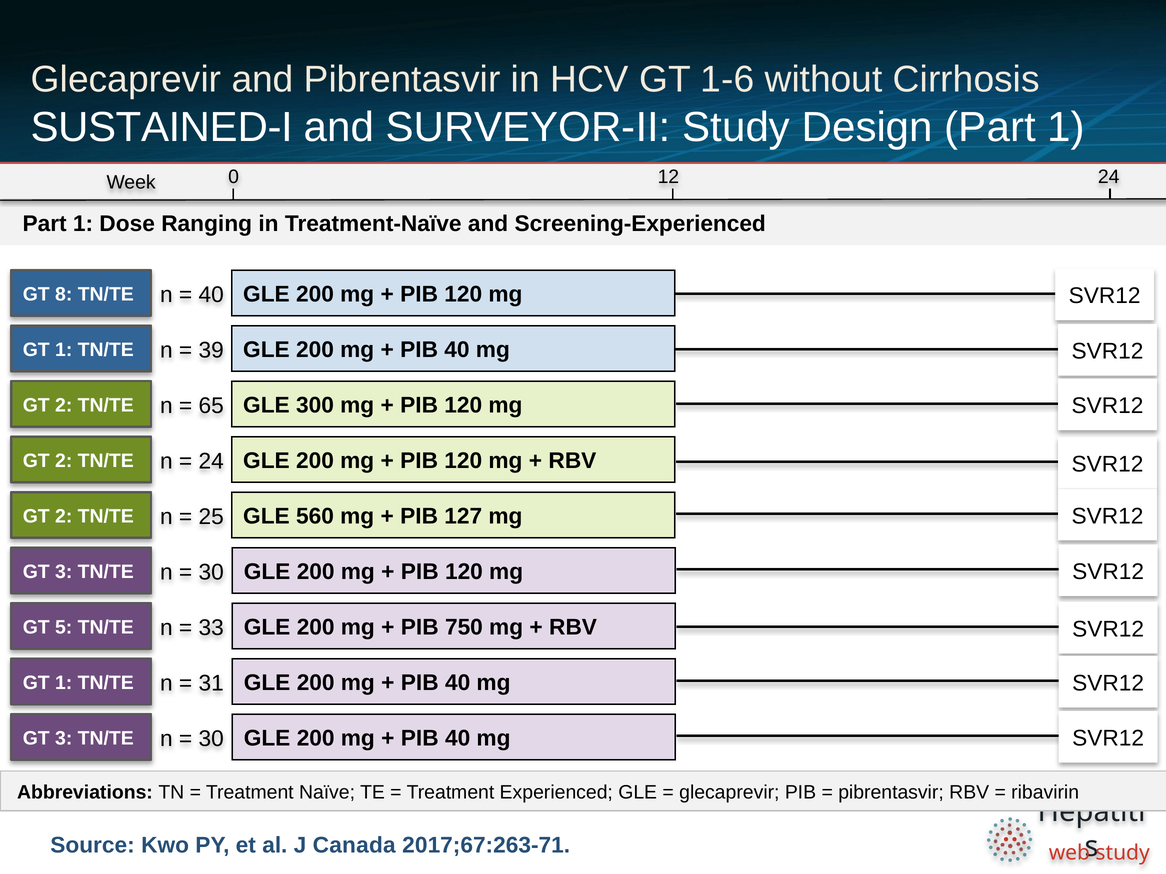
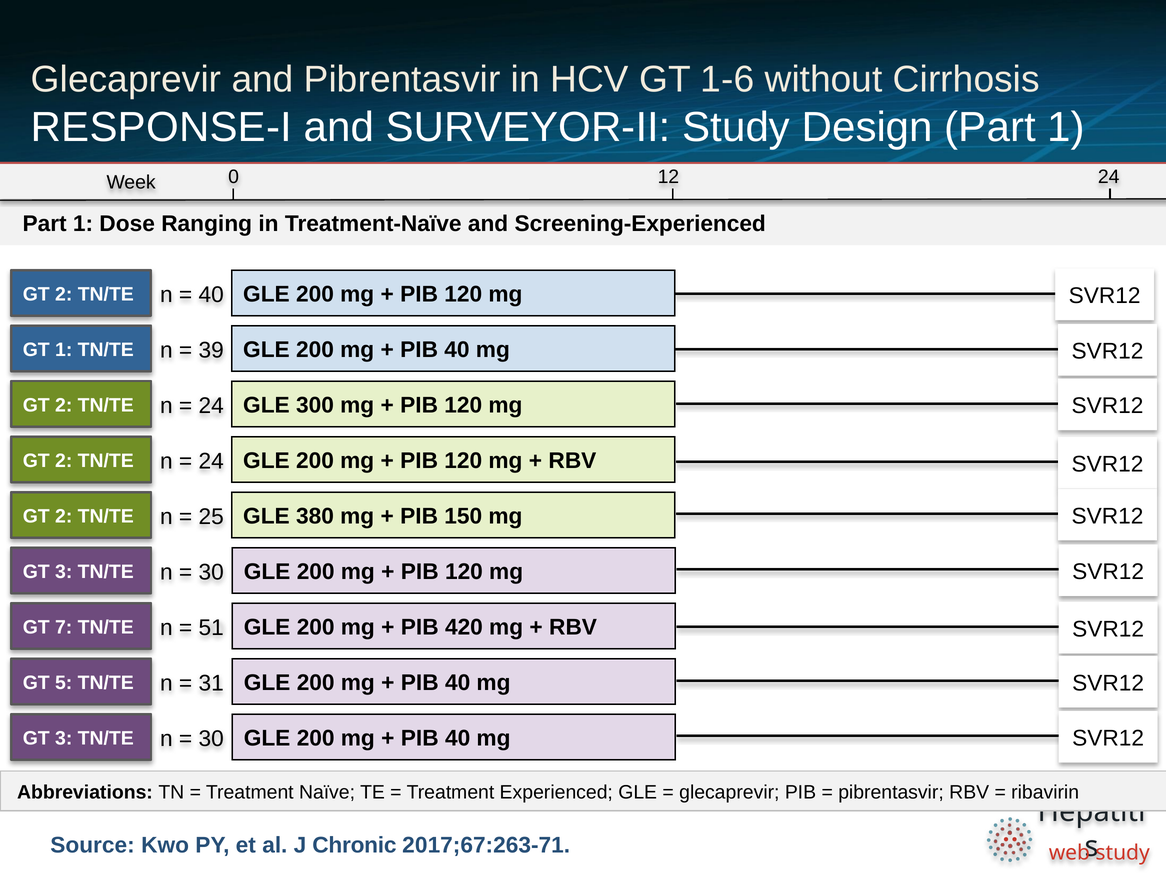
SUSTAINED-I: SUSTAINED-I -> RESPONSE-I (161, 127)
8: 8 -> 2 (64, 294)
65: 65 -> 24 (211, 406)
560: 560 -> 380 (315, 517)
127: 127 -> 150 (463, 517)
750: 750 -> 420 (464, 628)
33: 33 -> 51 (211, 628)
5: 5 -> 7 (64, 628)
1: 1 -> 5 (64, 683)
Canada: Canada -> Chronic (354, 846)
